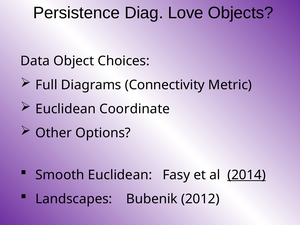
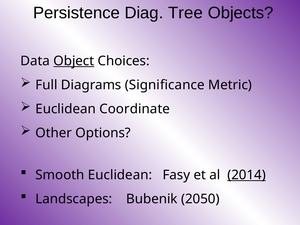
Love: Love -> Tree (186, 13)
Object underline: none -> present (74, 61)
Connectivity: Connectivity -> Significance (165, 85)
2012: 2012 -> 2050 (200, 199)
